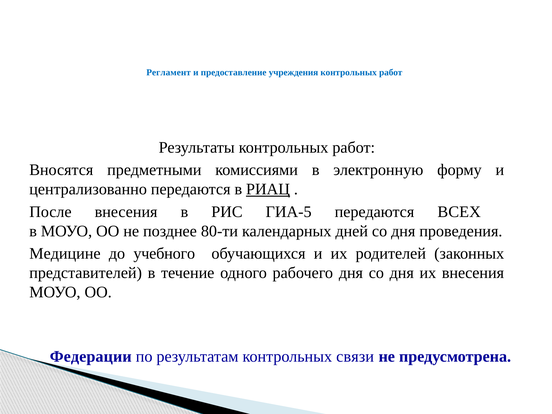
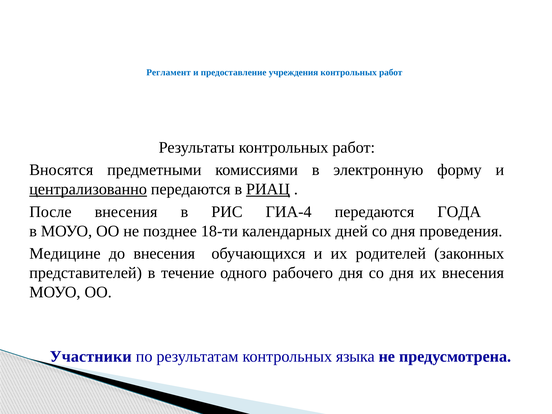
централизованно underline: none -> present (88, 189)
ГИА-5: ГИА-5 -> ГИА-4 (289, 212)
ВСЕХ: ВСЕХ -> ГОДА (459, 212)
80-ти: 80-ти -> 18-ти (219, 231)
до учебного: учебного -> внесения (164, 254)
Федерации: Федерации -> Участники (91, 357)
связи: связи -> языка (355, 357)
